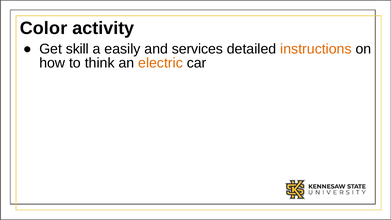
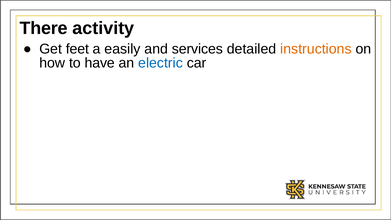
Color: Color -> There (44, 28)
skill: skill -> feet (77, 49)
think: think -> have (100, 63)
electric colour: orange -> blue (161, 63)
